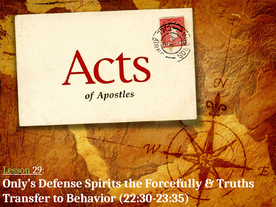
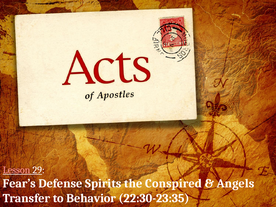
Lesson colour: light green -> pink (17, 170)
Only’s: Only’s -> Fear’s (19, 183)
Forcefully: Forcefully -> Conspired (174, 183)
Truths: Truths -> Angels (236, 183)
